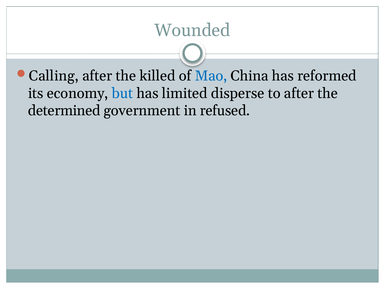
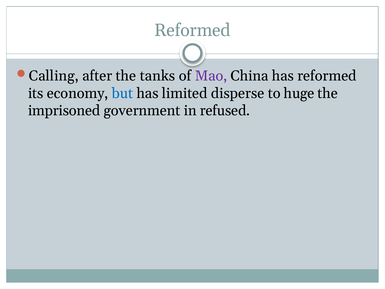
Wounded: Wounded -> Reformed (192, 30)
killed: killed -> tanks (157, 76)
Mao colour: blue -> purple (211, 76)
to after: after -> huge (299, 93)
determined: determined -> imprisoned (64, 111)
